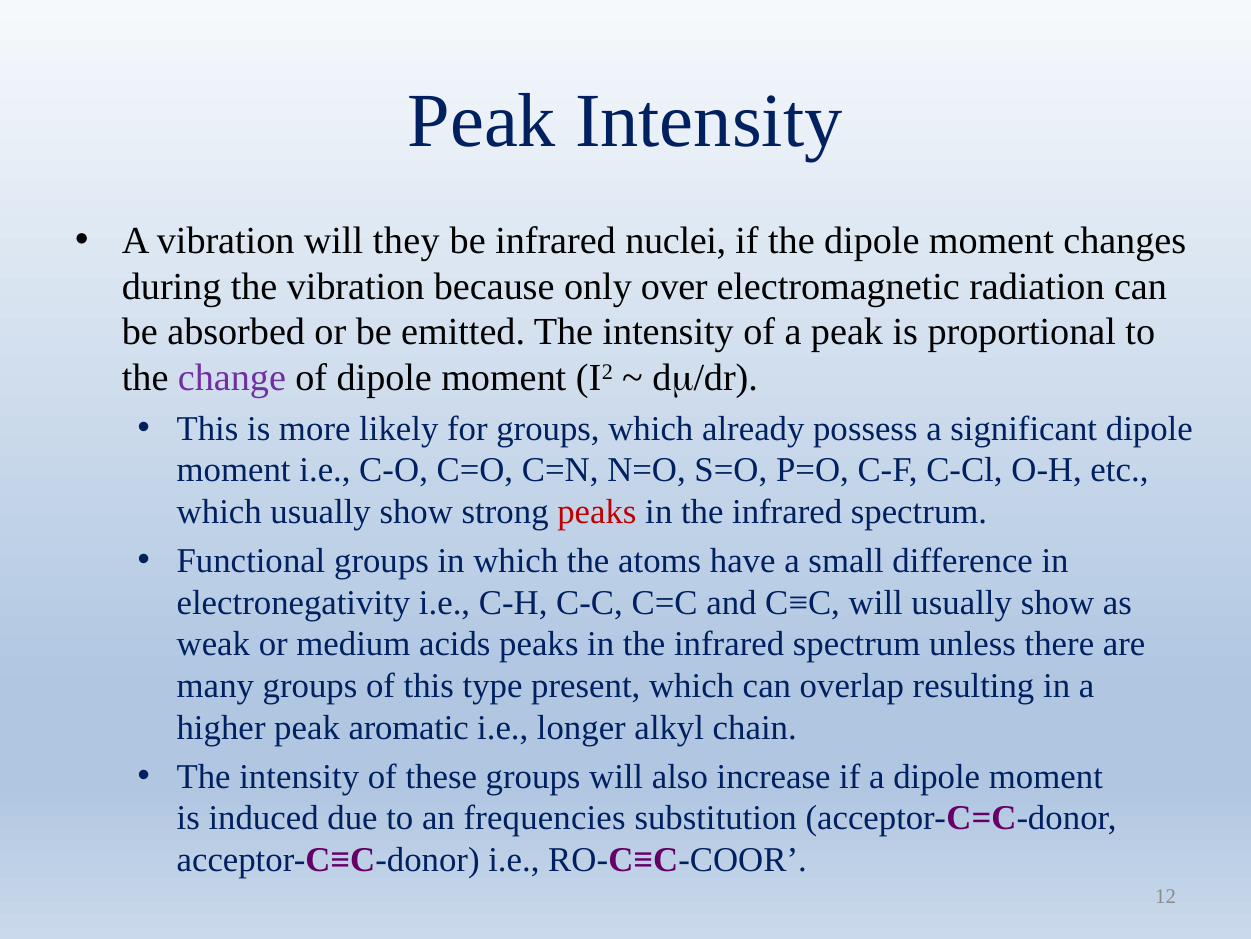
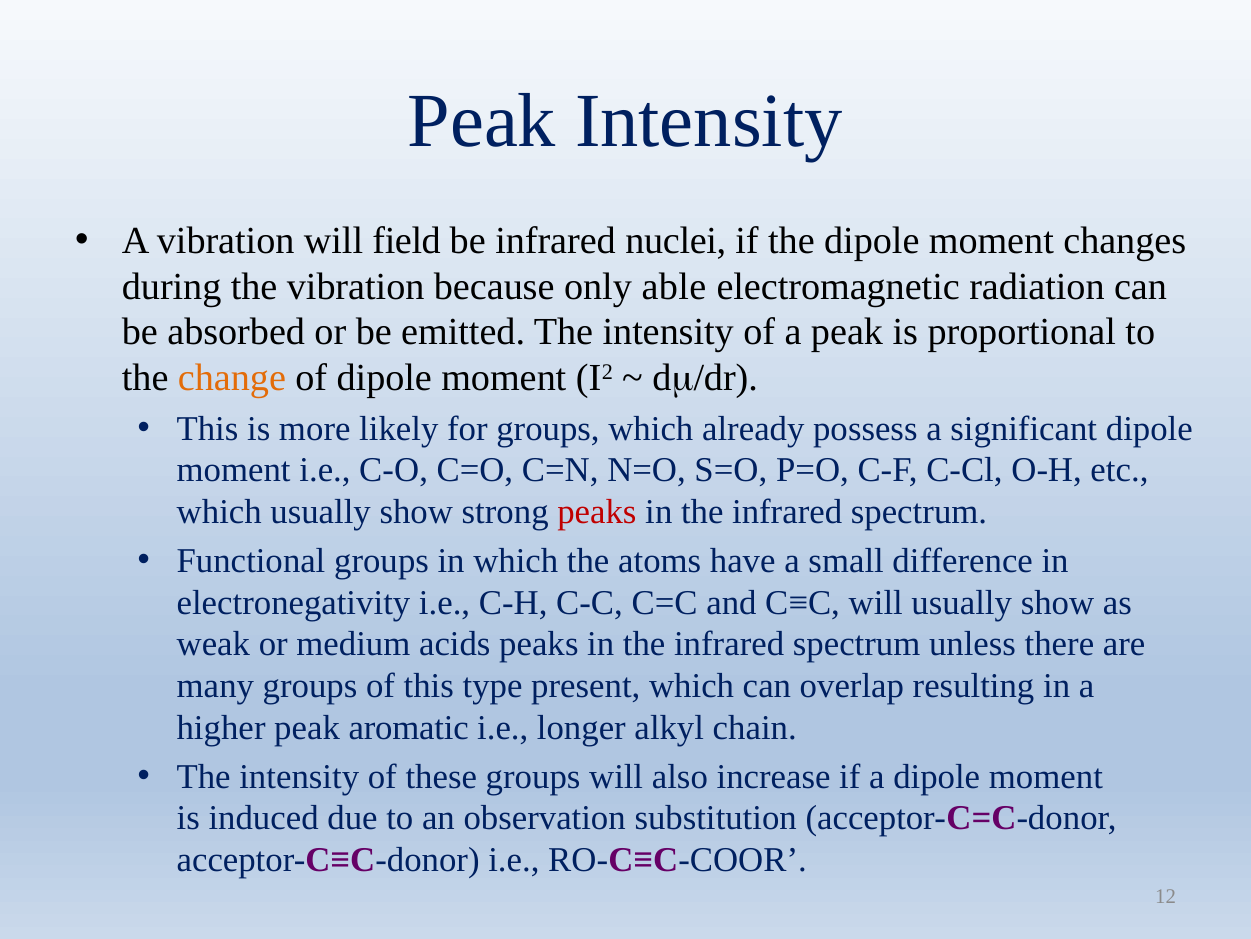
they: they -> field (407, 240)
over: over -> able (674, 286)
change colour: purple -> orange (232, 378)
frequencies: frequencies -> observation (545, 818)
